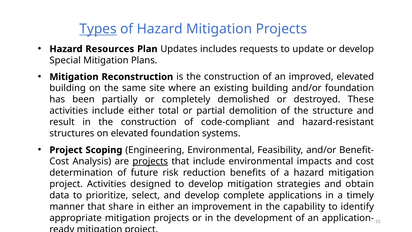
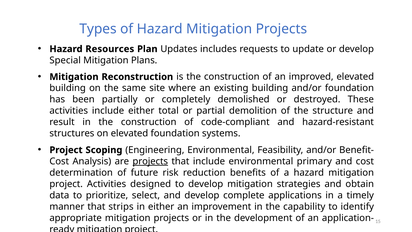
Types underline: present -> none (98, 29)
impacts: impacts -> primary (314, 161)
share: share -> strips (121, 206)
